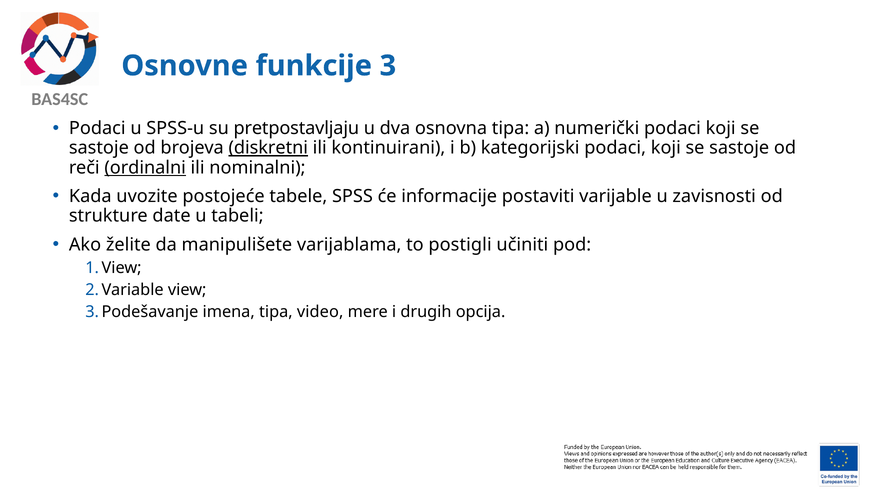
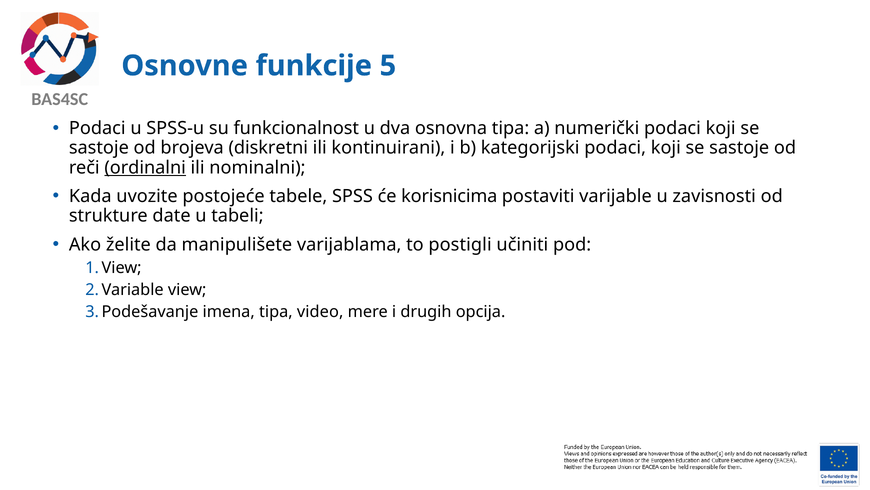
3: 3 -> 5 (388, 66)
pretpostavljaju: pretpostavljaju -> funkcionalnost (296, 128)
diskretni underline: present -> none (268, 148)
informacije: informacije -> korisnicima (449, 196)
